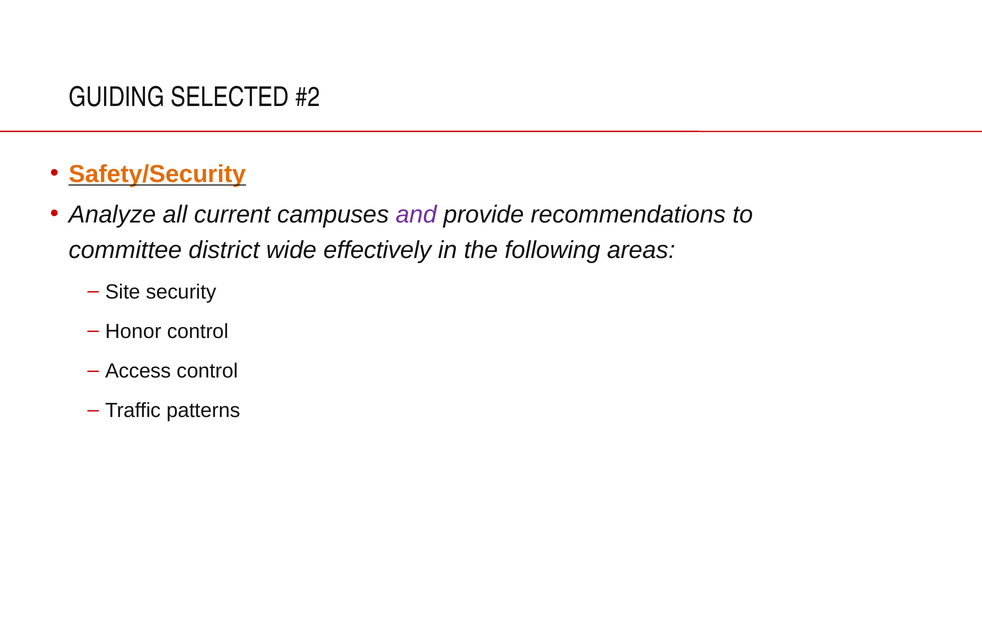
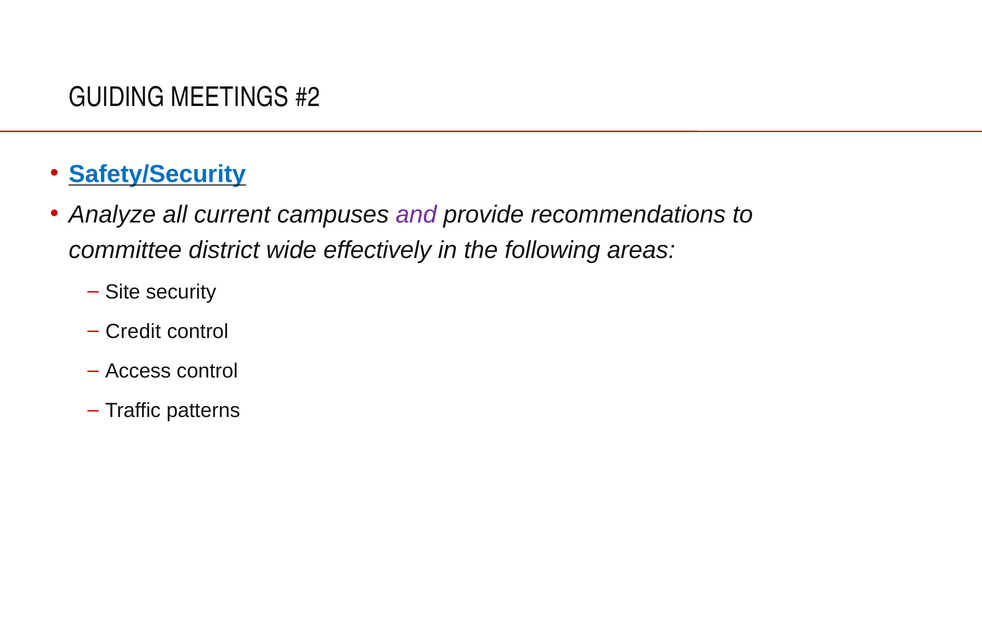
SELECTED: SELECTED -> MEETINGS (230, 97)
Safety/Security colour: orange -> blue (157, 174)
Honor: Honor -> Credit (133, 331)
